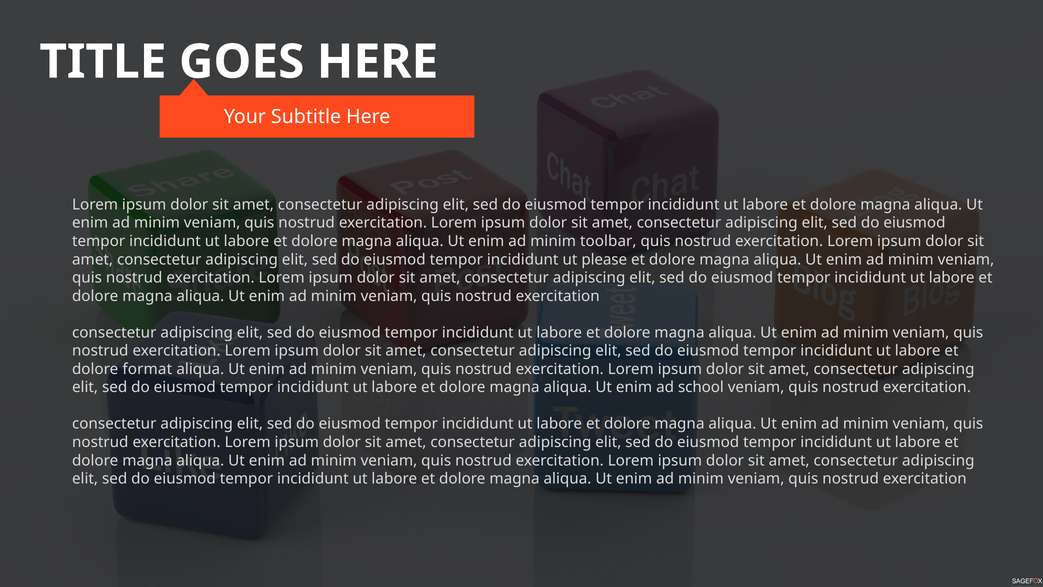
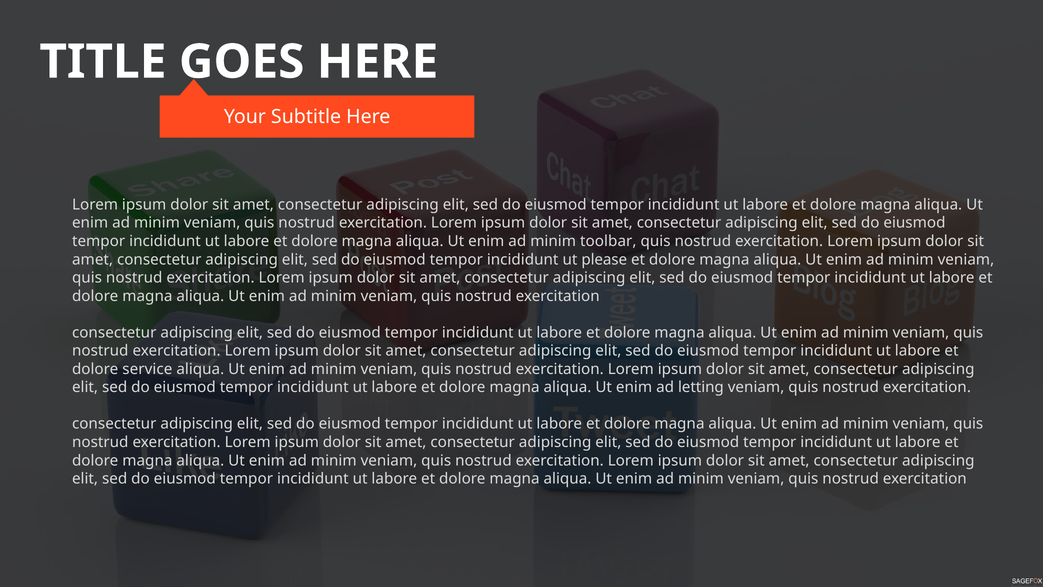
format: format -> service (147, 369)
school: school -> letting (701, 387)
